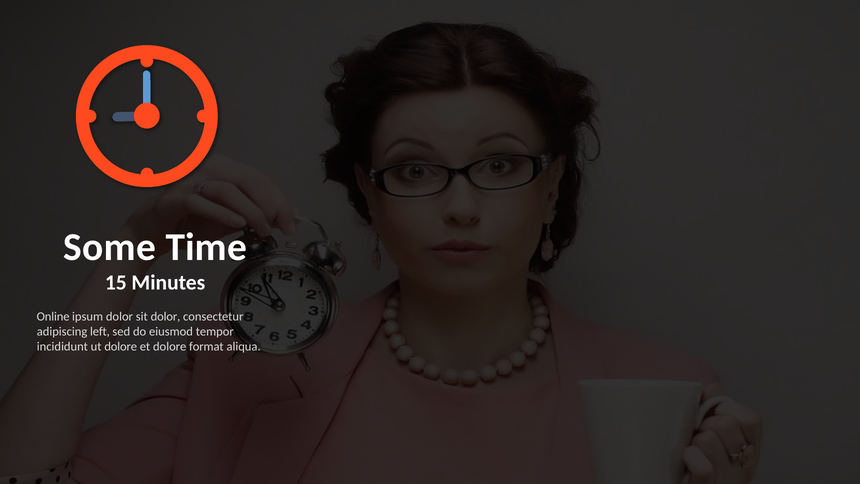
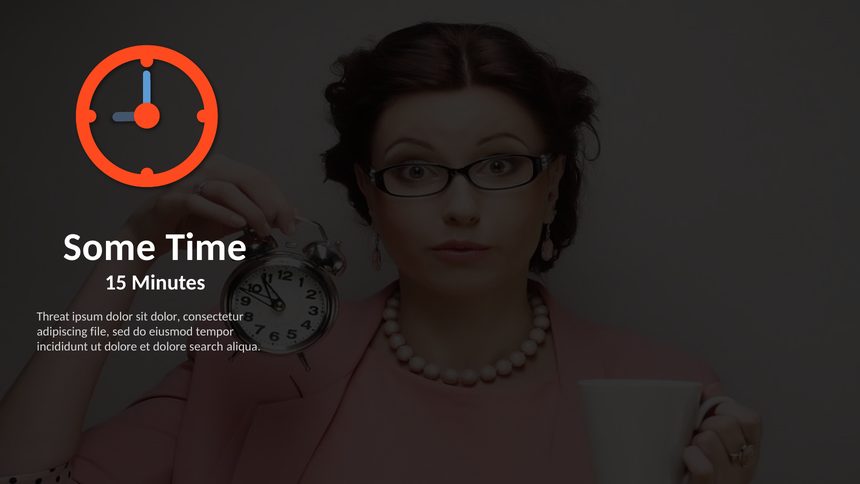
Online: Online -> Threat (53, 316)
left: left -> file (100, 331)
format: format -> search (206, 346)
